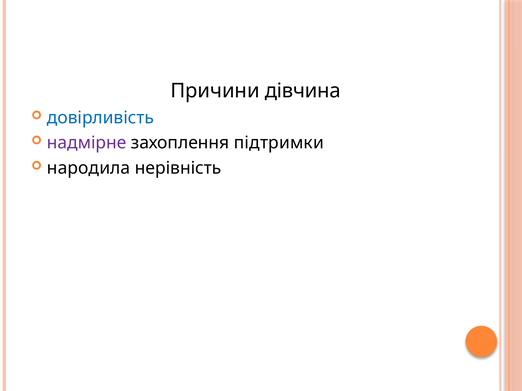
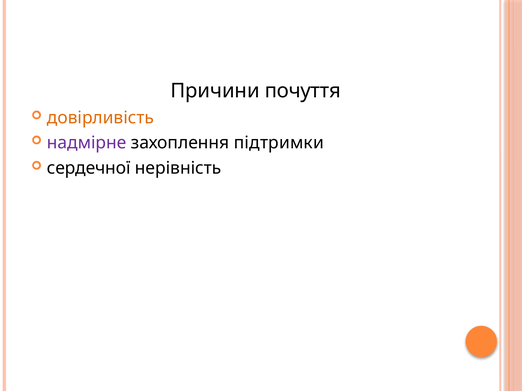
дівчина: дівчина -> почуття (303, 91)
довірливість colour: blue -> orange (100, 118)
народила: народила -> сердечної (89, 168)
